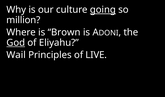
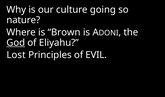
going underline: present -> none (103, 10)
million: million -> nature (23, 20)
Wail: Wail -> Lost (16, 55)
LIVE: LIVE -> EVIL (96, 55)
